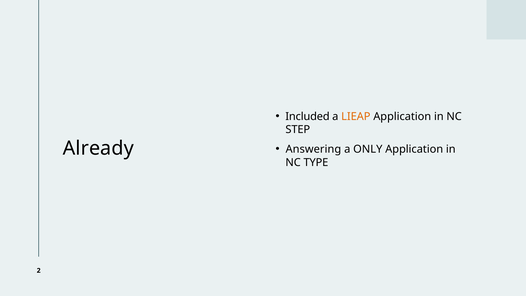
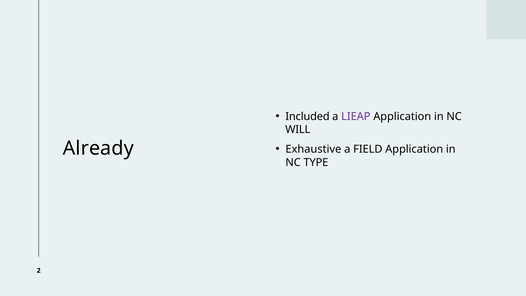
LIEAP colour: orange -> purple (356, 116)
STEP: STEP -> WILL (298, 129)
Answering: Answering -> Exhaustive (313, 149)
ONLY: ONLY -> FIELD (368, 149)
